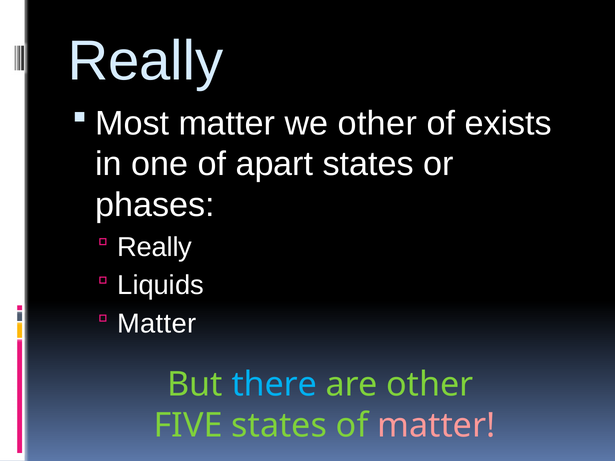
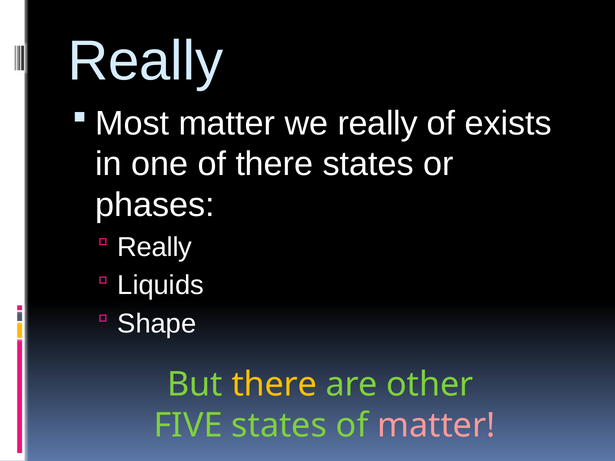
we other: other -> really (378, 123)
of apart: apart -> there (274, 164)
Matter: Matter -> Shape (157, 324)
there colour: light blue -> yellow (274, 385)
